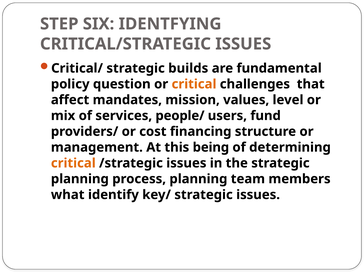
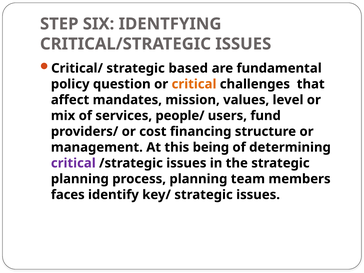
builds: builds -> based (188, 68)
critical colour: orange -> purple (73, 163)
what: what -> faces (68, 195)
